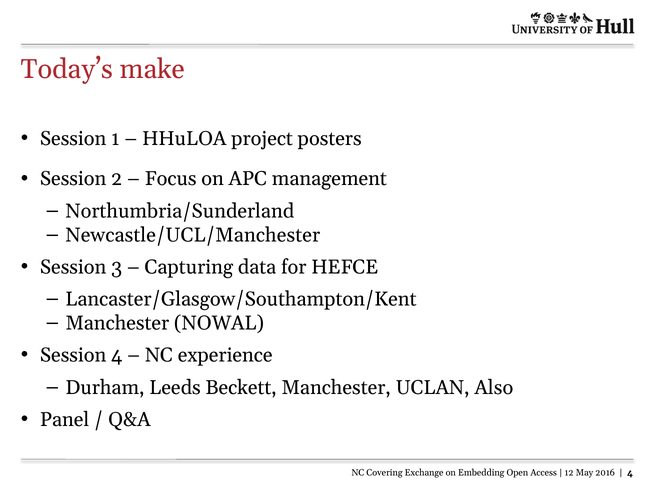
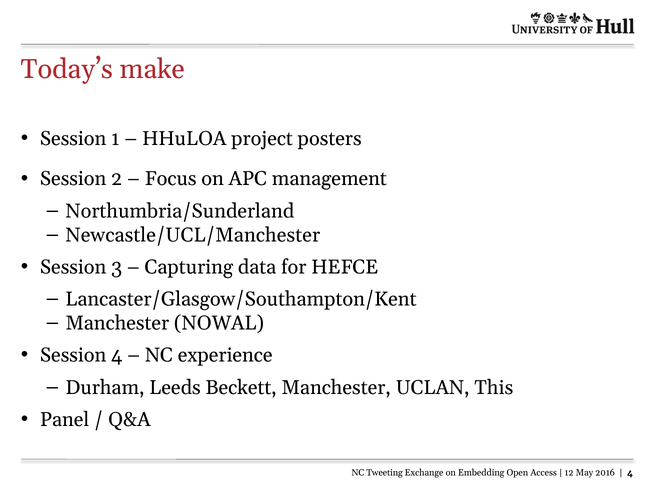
Also: Also -> This (494, 388)
Covering: Covering -> Tweeting (385, 473)
